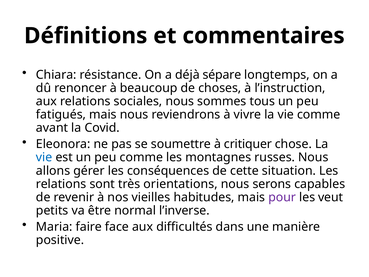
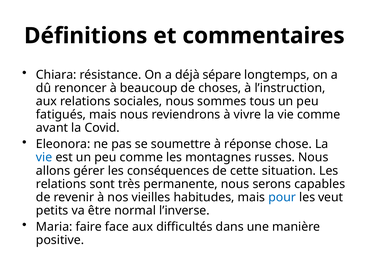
critiquer: critiquer -> réponse (248, 144)
orientations: orientations -> permanente (181, 184)
pour colour: purple -> blue (282, 197)
